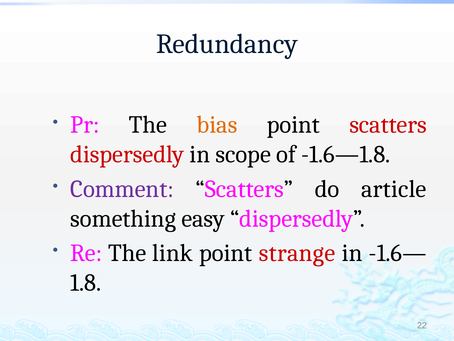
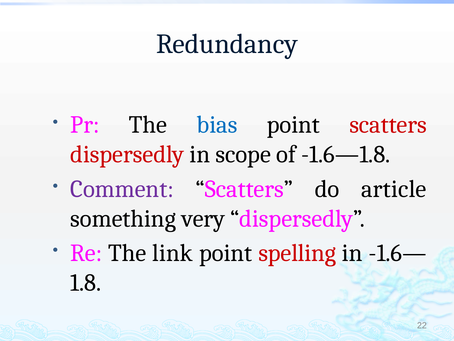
bias colour: orange -> blue (217, 125)
easy: easy -> very (203, 218)
strange: strange -> spelling (297, 253)
